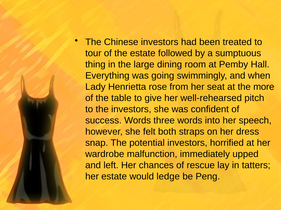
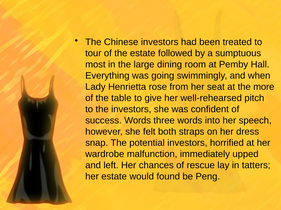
thing: thing -> most (95, 65)
ledge: ledge -> found (168, 177)
